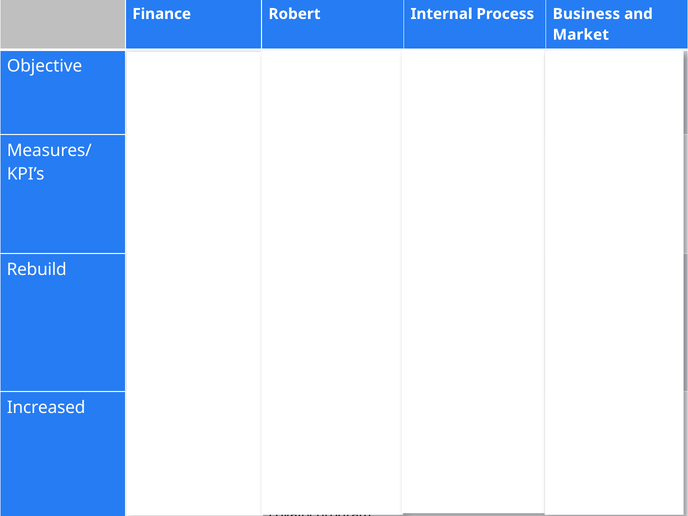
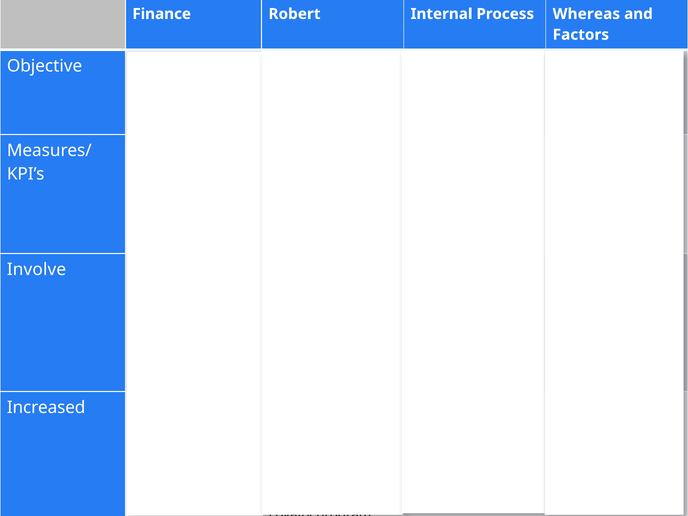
Process Business: Business -> Whereas (586, 14)
Market: Market -> Factors (581, 35)
Rebuild: Rebuild -> Involve (37, 270)
